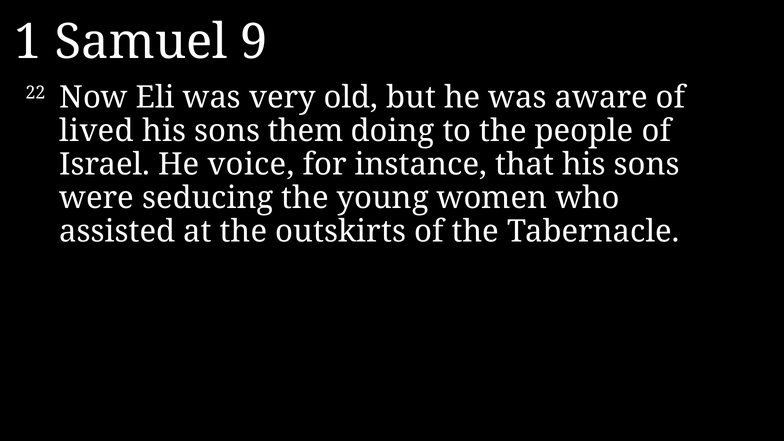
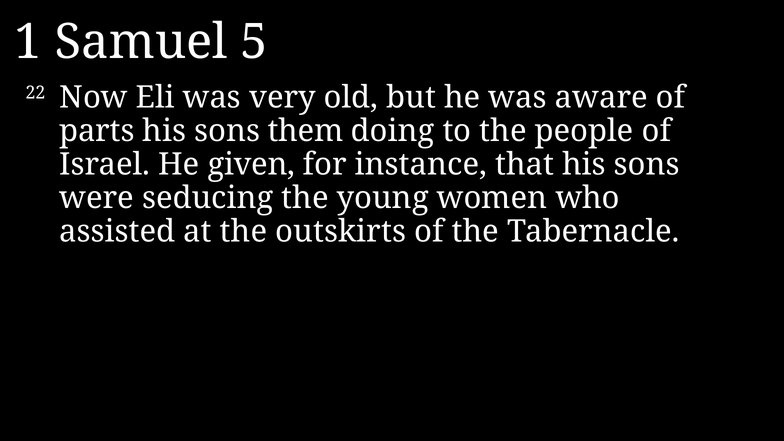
9: 9 -> 5 (254, 42)
lived: lived -> parts (97, 131)
voice: voice -> given (251, 165)
